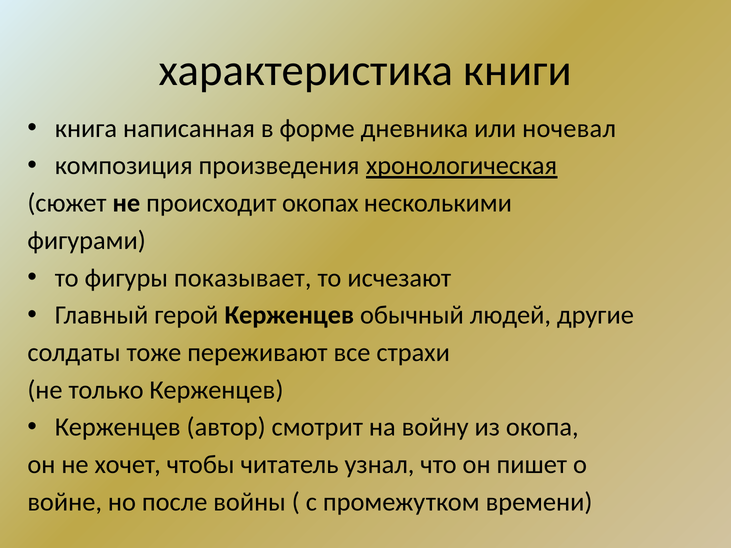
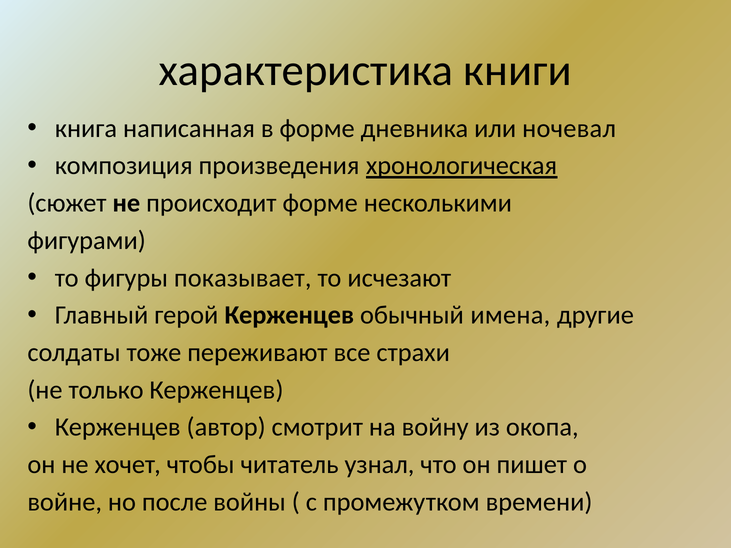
происходит окопах: окопах -> форме (320, 203)
людей: людей -> имена (510, 315)
